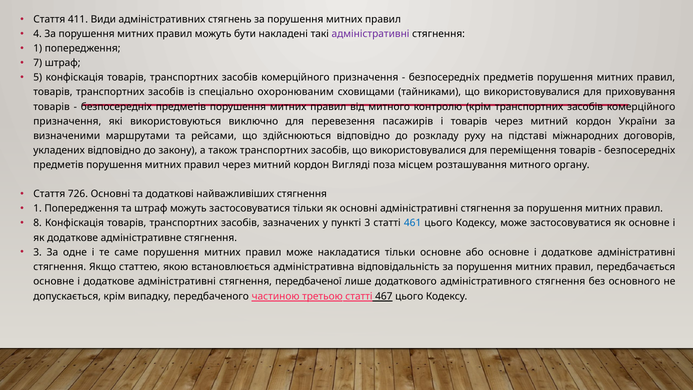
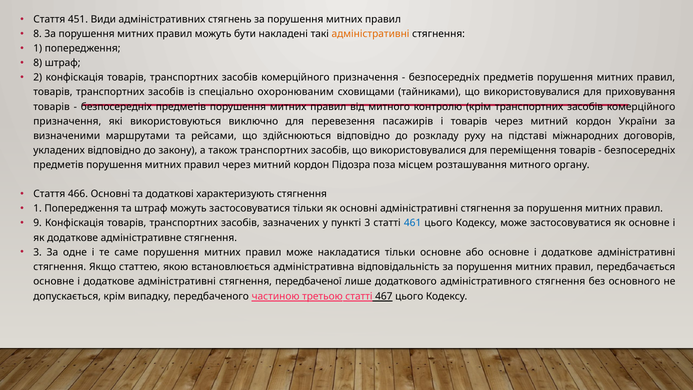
411: 411 -> 451 (78, 19)
4: 4 -> 8 (38, 34)
адміністративні colour: purple -> orange (371, 34)
7: 7 -> 8 (38, 63)
5: 5 -> 2 (38, 78)
Вигляді: Вигляді -> Підозра (351, 165)
726: 726 -> 466 (78, 194)
найважливіших: найважливіших -> характеризують (235, 194)
8: 8 -> 9 (38, 223)
